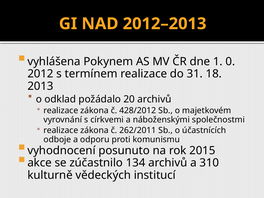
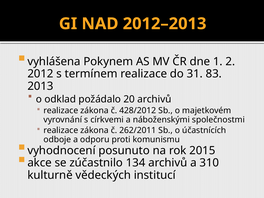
0: 0 -> 2 (230, 62)
18: 18 -> 83 (214, 74)
